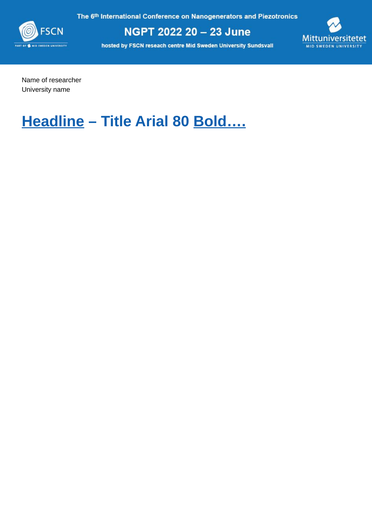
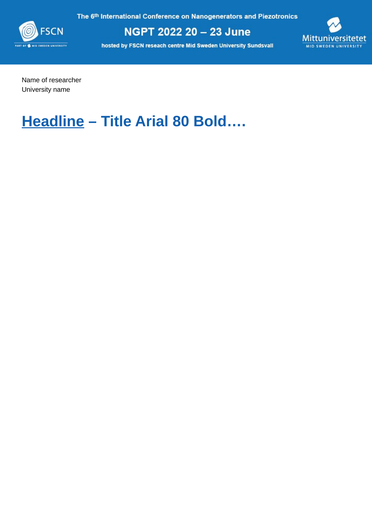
Bold… underline: present -> none (220, 121)
